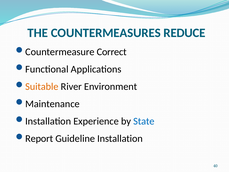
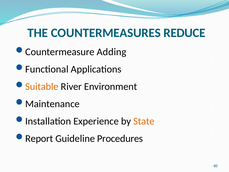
Correct: Correct -> Adding (112, 52)
State colour: blue -> orange (144, 121)
Guideline Installation: Installation -> Procedures (120, 138)
